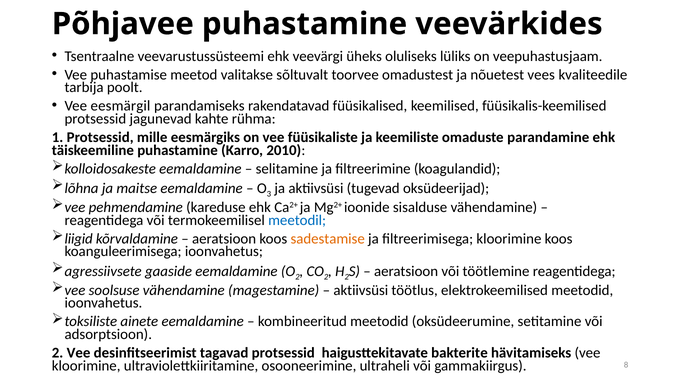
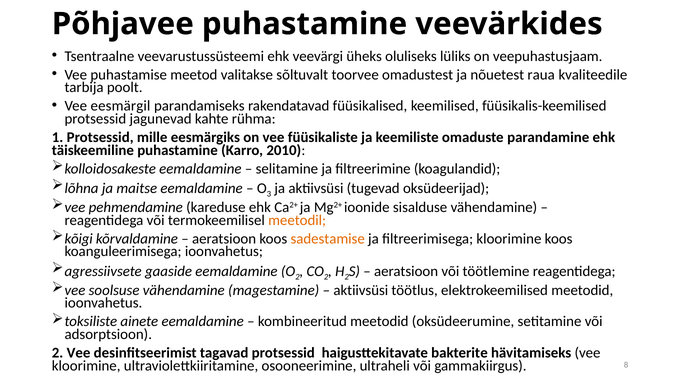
vees: vees -> raua (541, 75)
meetodil colour: blue -> orange (297, 220)
liigid: liigid -> kõigi (79, 239)
